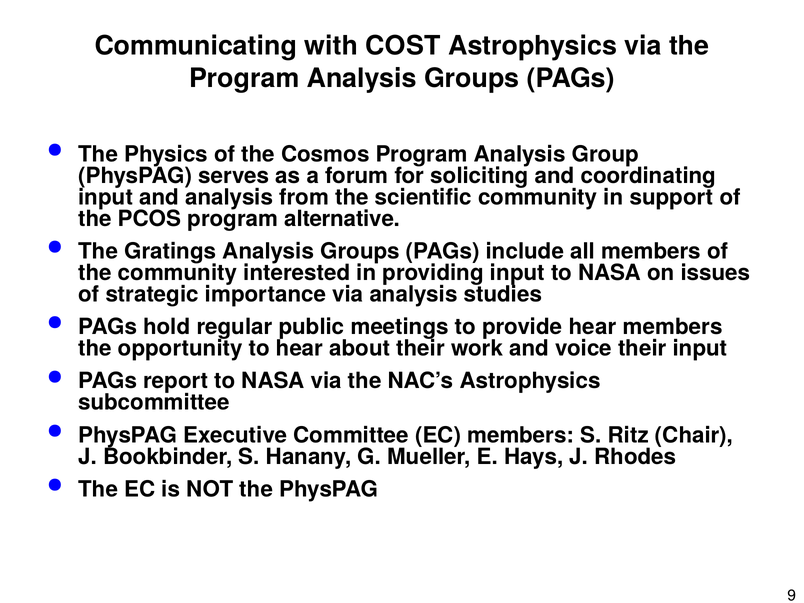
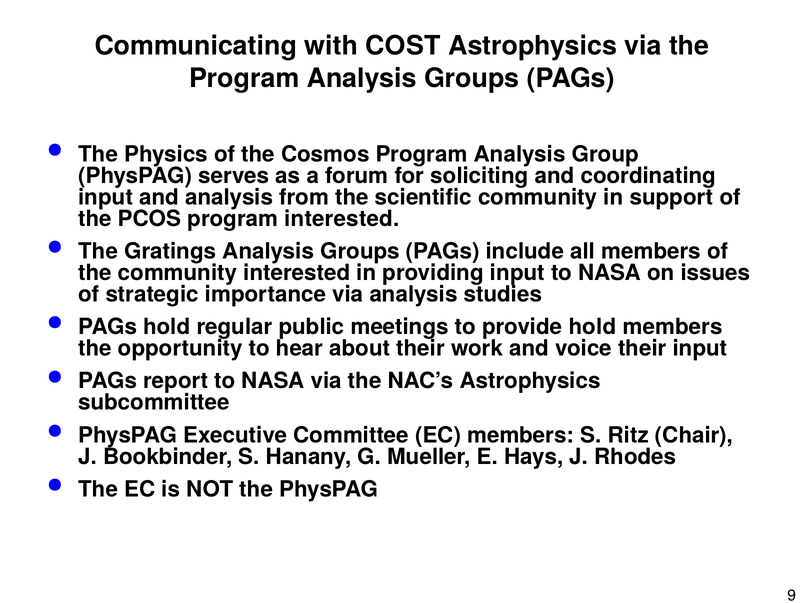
program alternative: alternative -> interested (342, 219)
provide hear: hear -> hold (593, 327)
